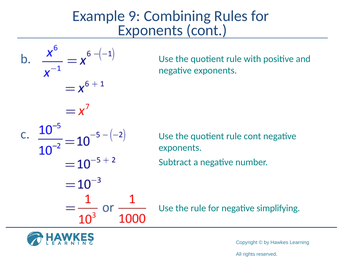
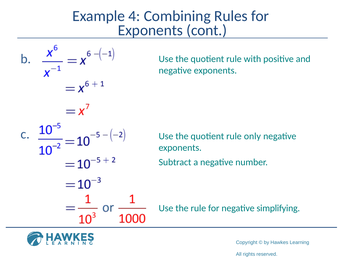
9: 9 -> 4 (134, 16)
rule cont: cont -> only (252, 136)
